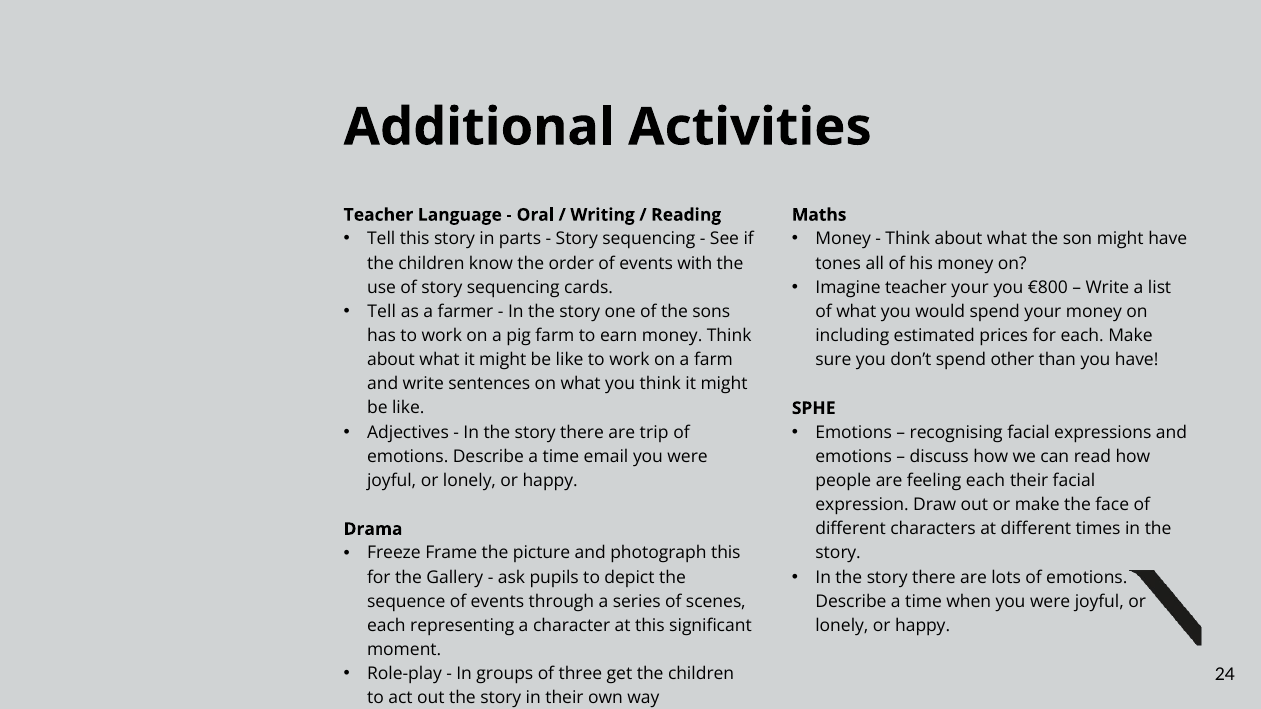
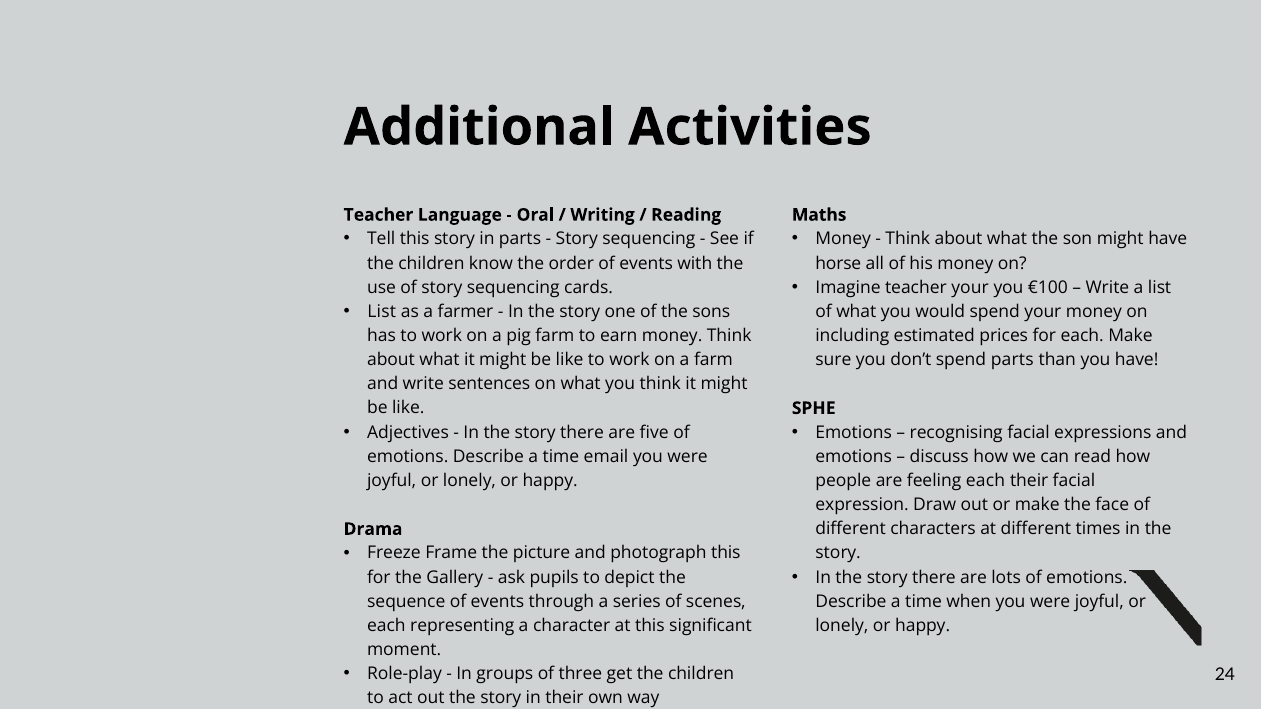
tones: tones -> horse (838, 263)
€800: €800 -> €100 (1048, 288)
Tell: Tell -> List (382, 312)
spend other: other -> parts (1012, 360)
trip: trip -> five (654, 433)
